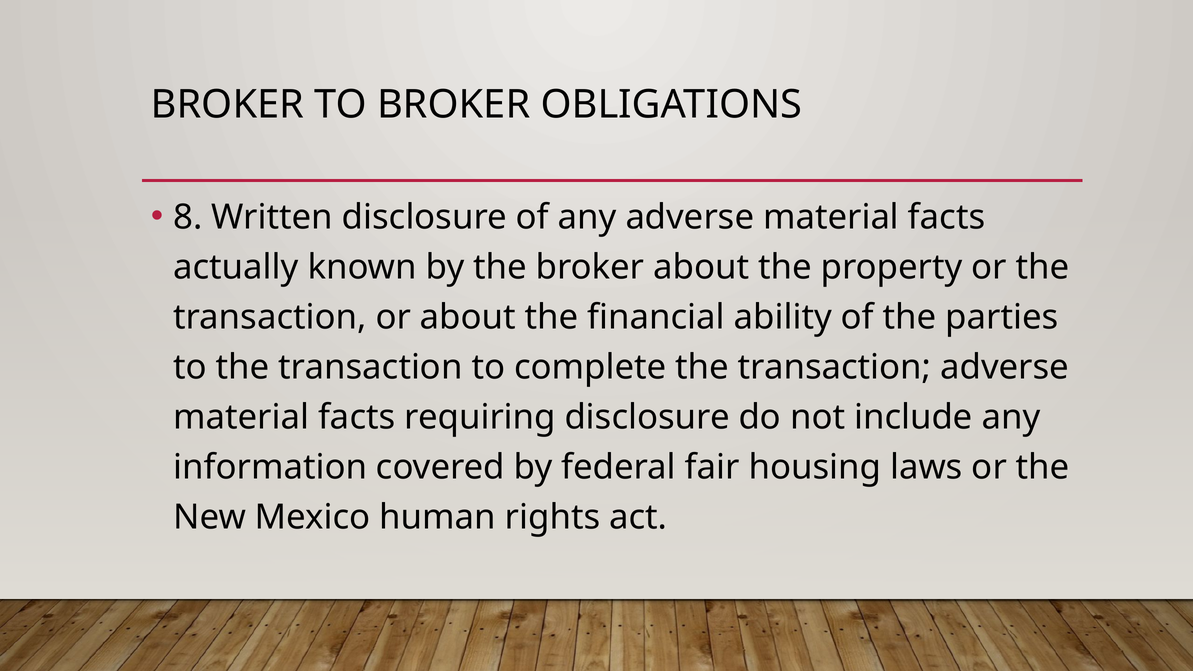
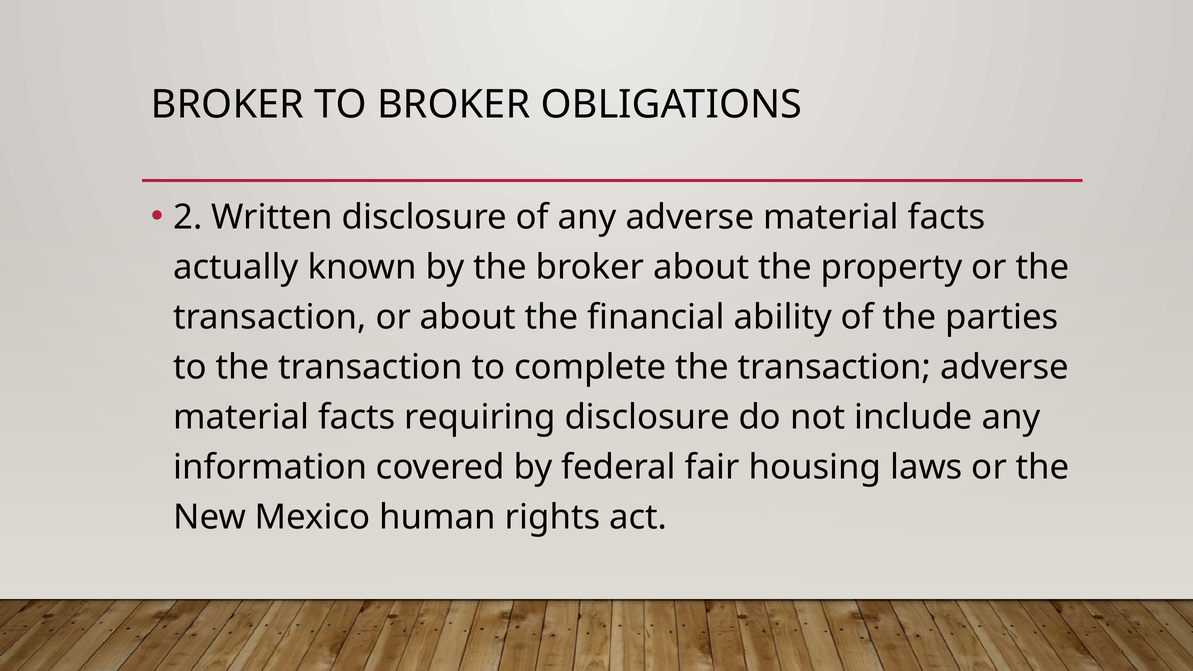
8: 8 -> 2 (188, 217)
